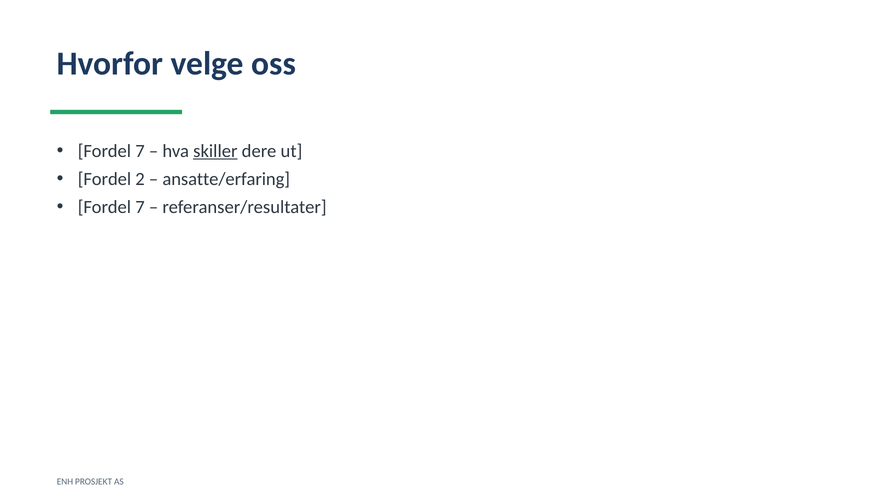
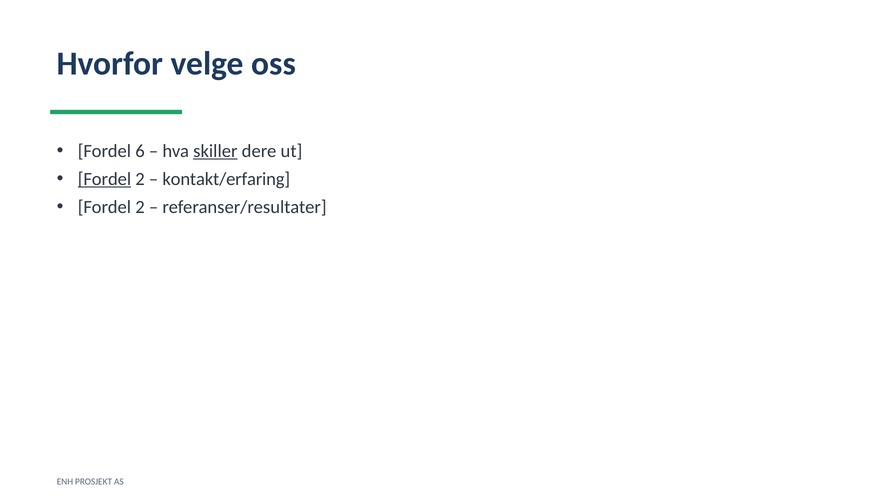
7: 7 -> 6 (140, 151)
Fordel underline: none -> present (104, 179)
ansatte/erfaring: ansatte/erfaring -> kontakt/erfaring (226, 179)
7: 7 -> 2 (140, 207)
